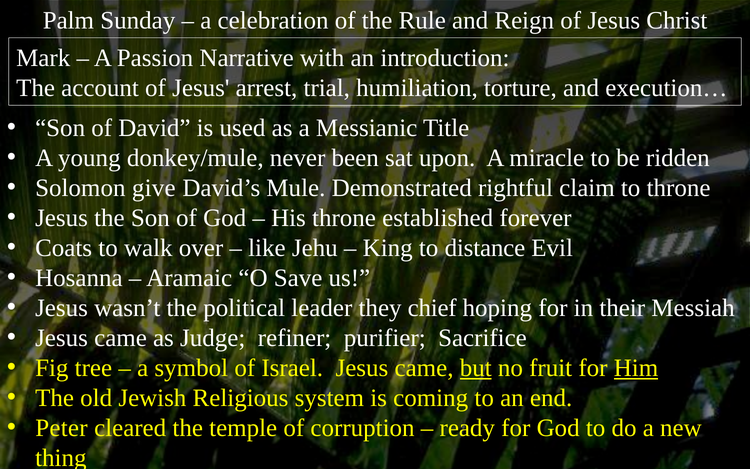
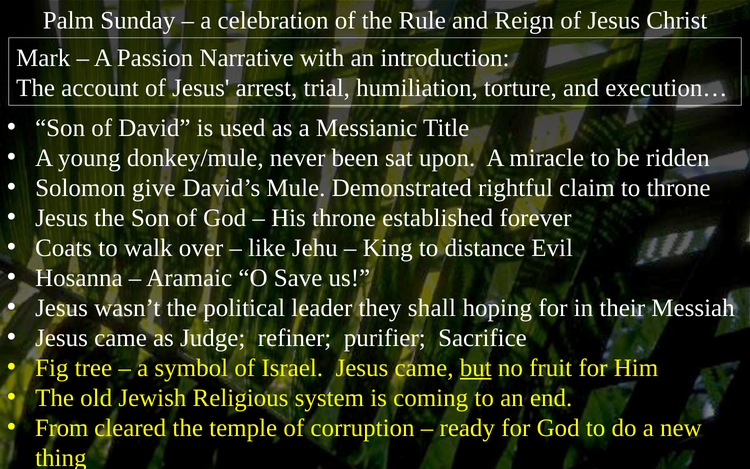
chief: chief -> shall (432, 308)
Him underline: present -> none (636, 368)
Peter: Peter -> From (62, 428)
